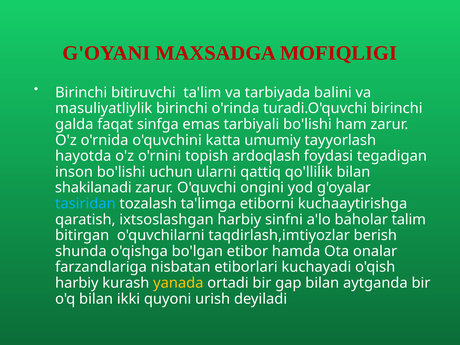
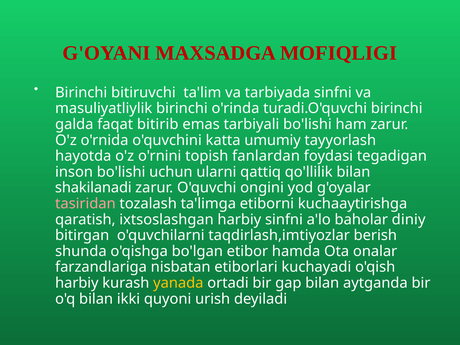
tarbiyada balini: balini -> sinfni (333, 93)
sinfga: sinfga -> bitirib (158, 124)
ardoqlash: ardoqlash -> fanlardan (266, 156)
tasiridan colour: light blue -> pink (85, 204)
talim: talim -> diniy (409, 220)
